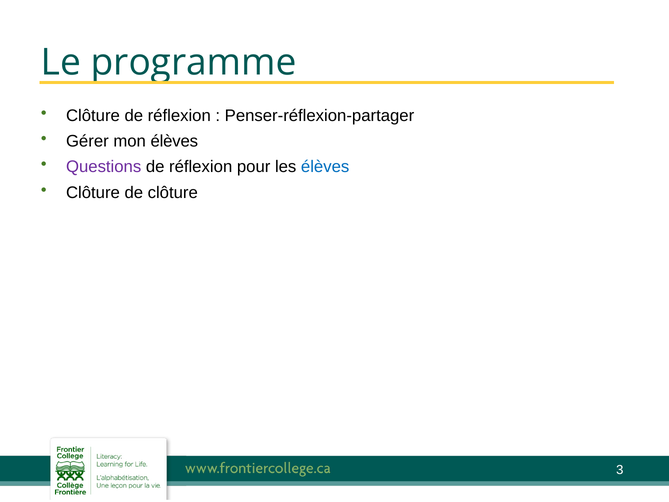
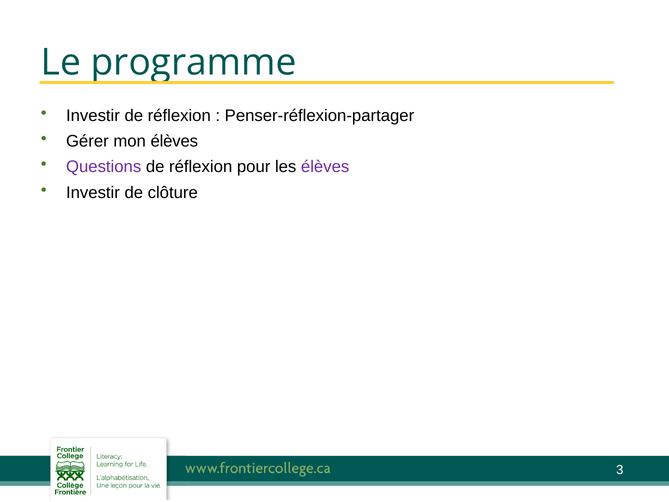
Clôture: Clôture -> Investir (93, 116)
élèves colour: blue -> purple (325, 167)
Clôture: Clôture -> Investir (93, 192)
